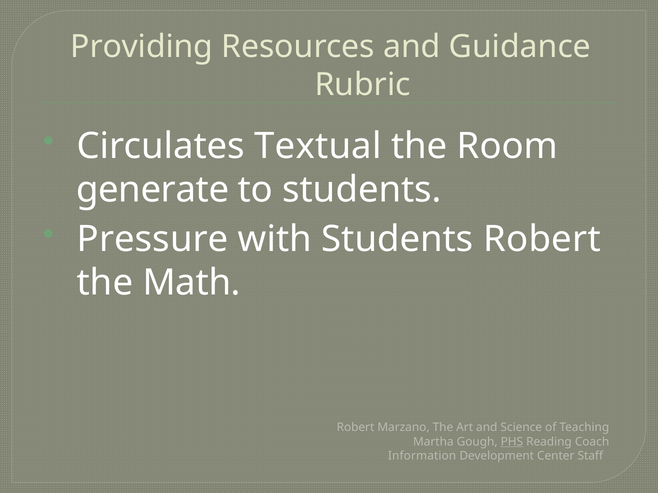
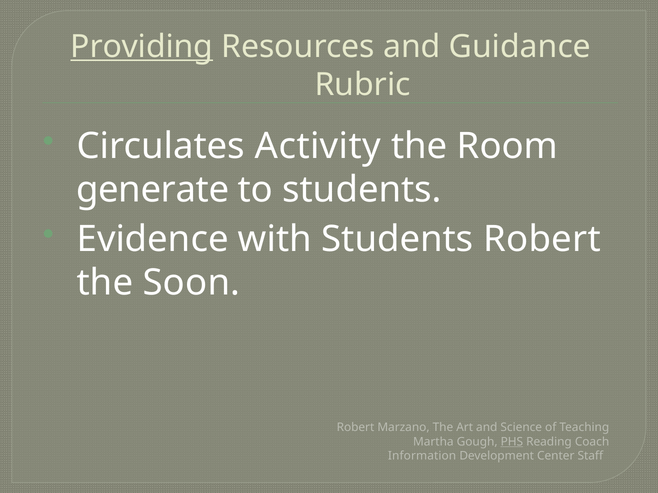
Providing underline: none -> present (142, 47)
Textual: Textual -> Activity (318, 146)
Pressure: Pressure -> Evidence (153, 239)
Math: Math -> Soon (191, 283)
